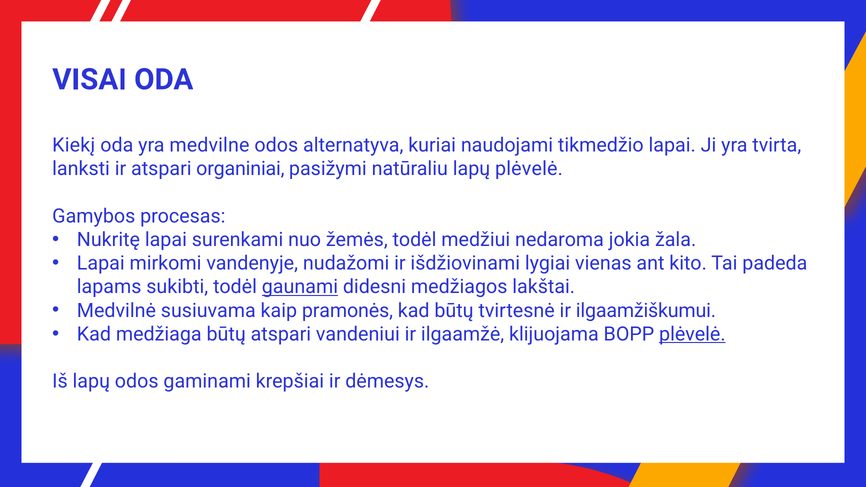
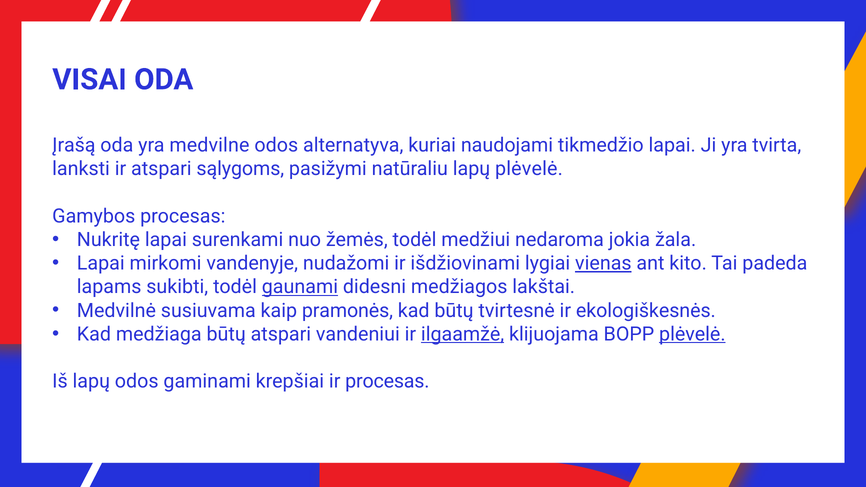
Kiekį: Kiekį -> Įrašą (74, 145)
organiniai: organiniai -> sąlygoms (240, 169)
vienas underline: none -> present (603, 263)
ilgaamžiškumui: ilgaamžiškumui -> ekologiškesnės (646, 311)
ilgaamžė underline: none -> present (463, 334)
ir dėmesys: dėmesys -> procesas (387, 382)
